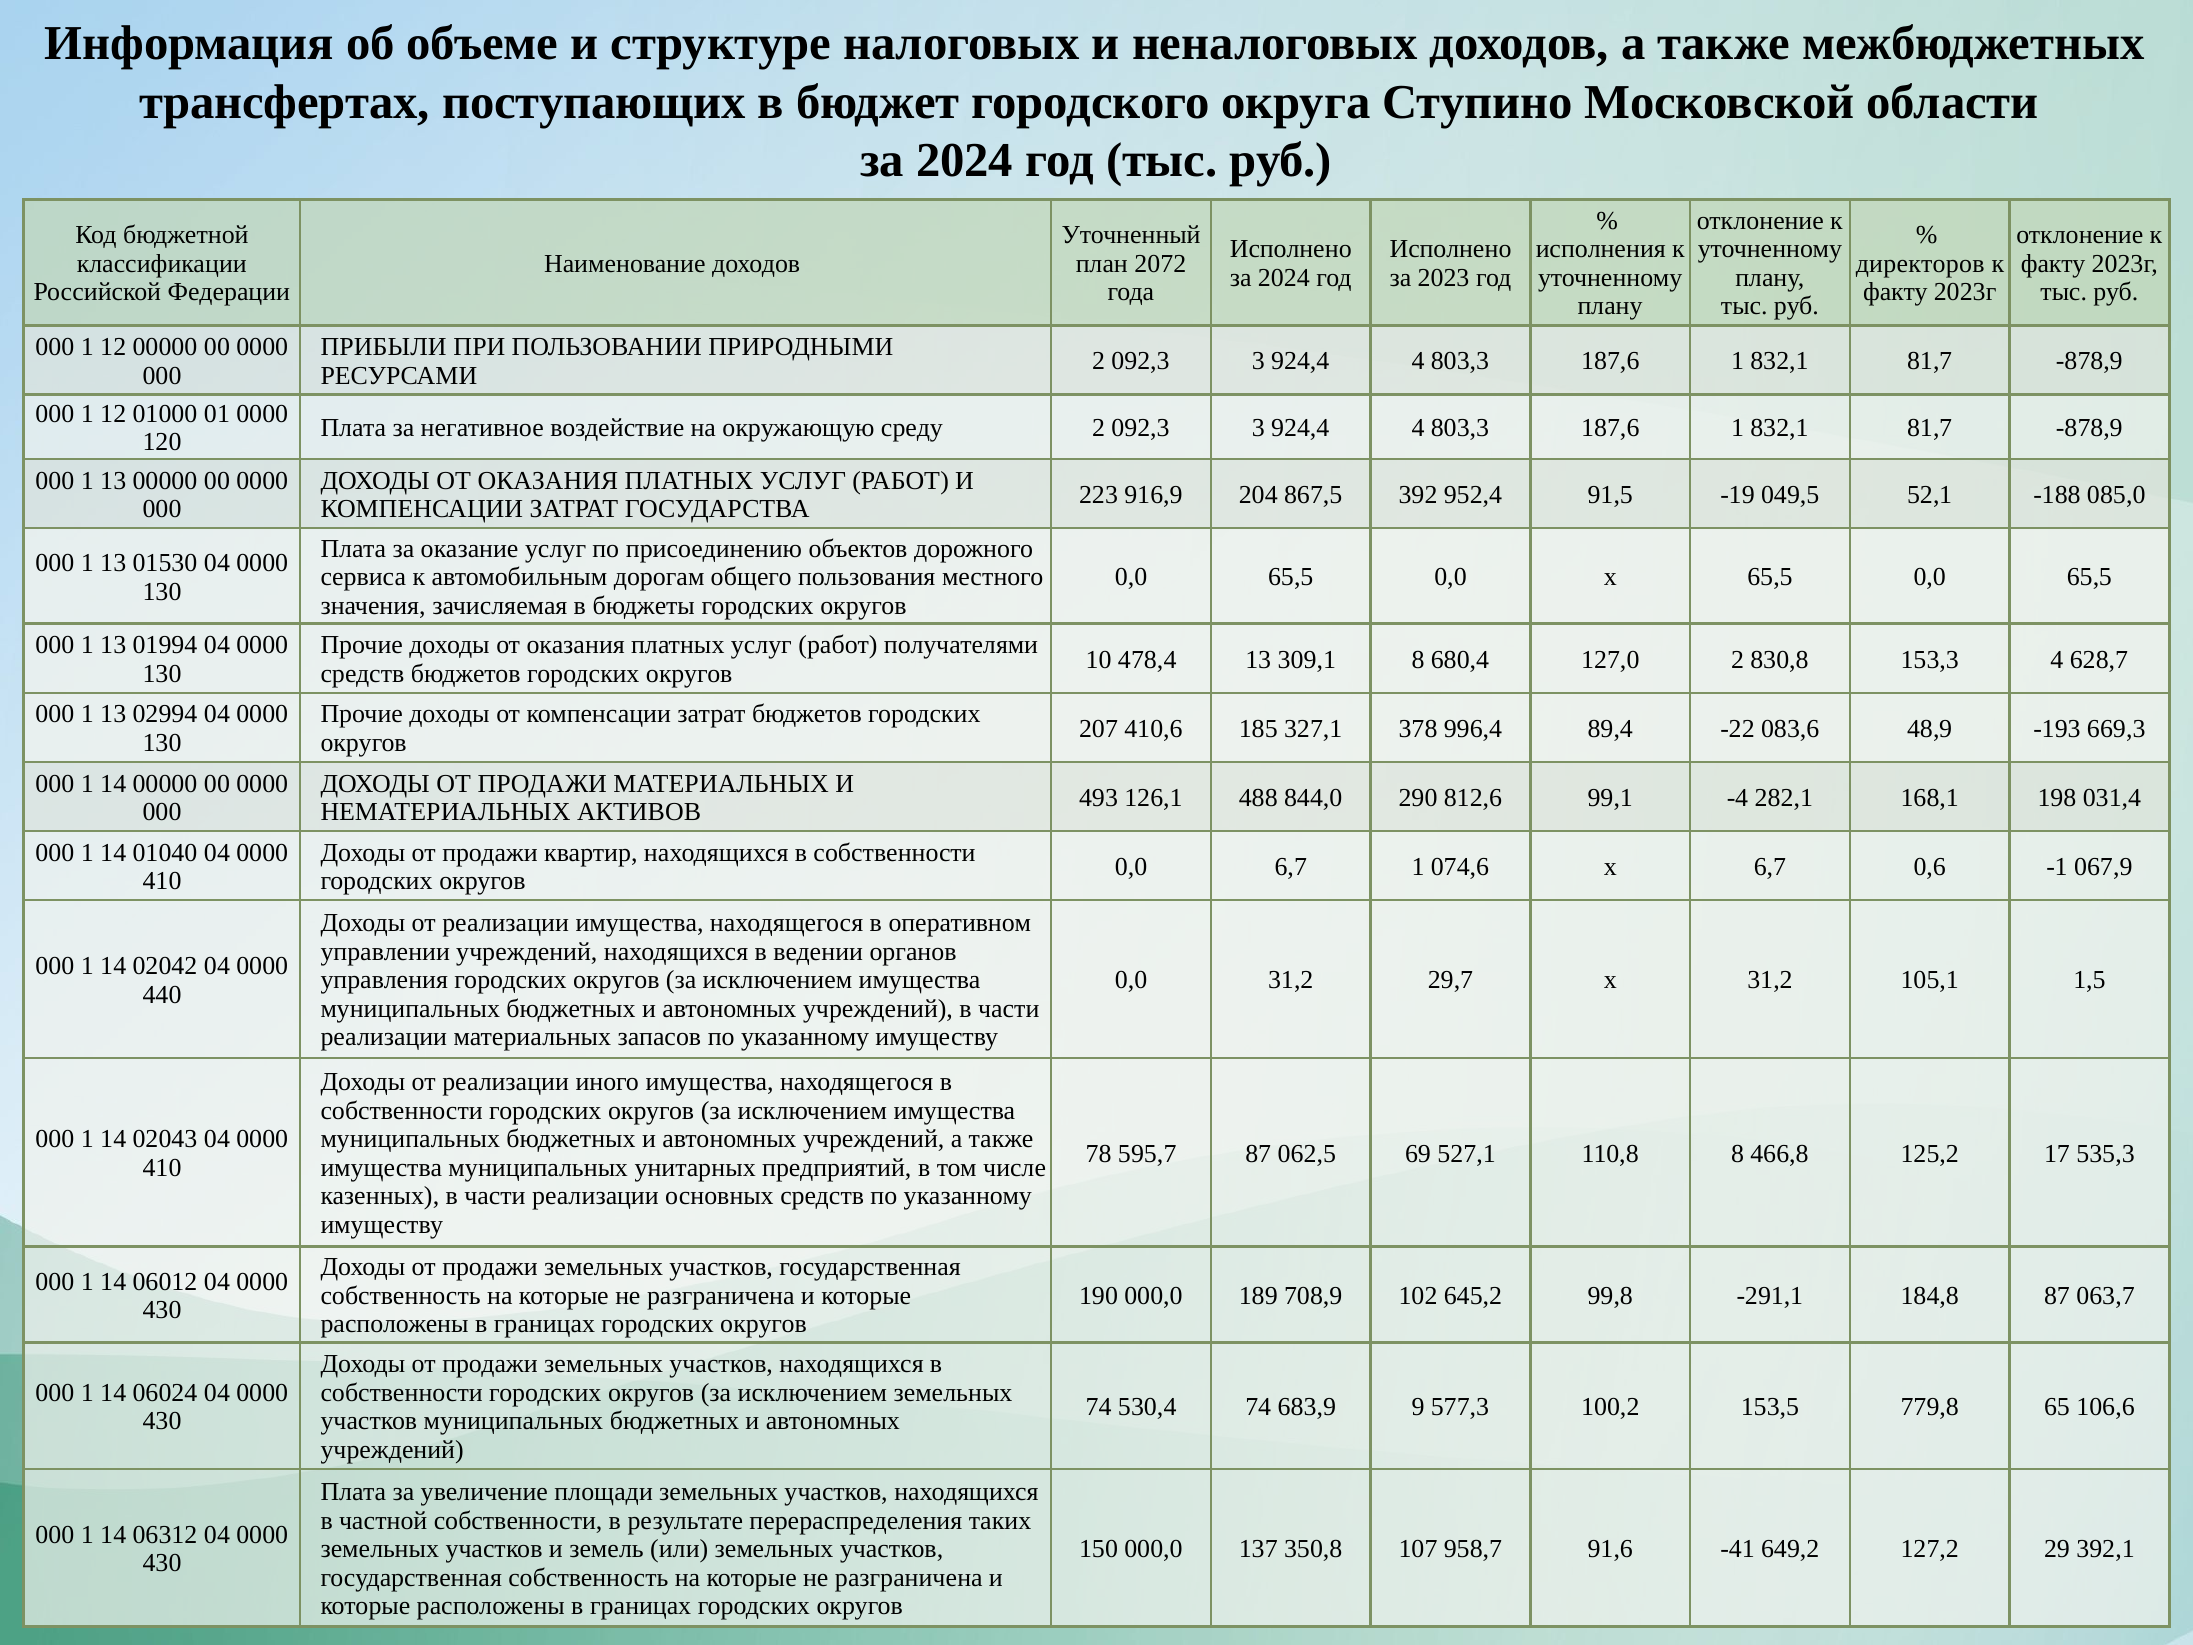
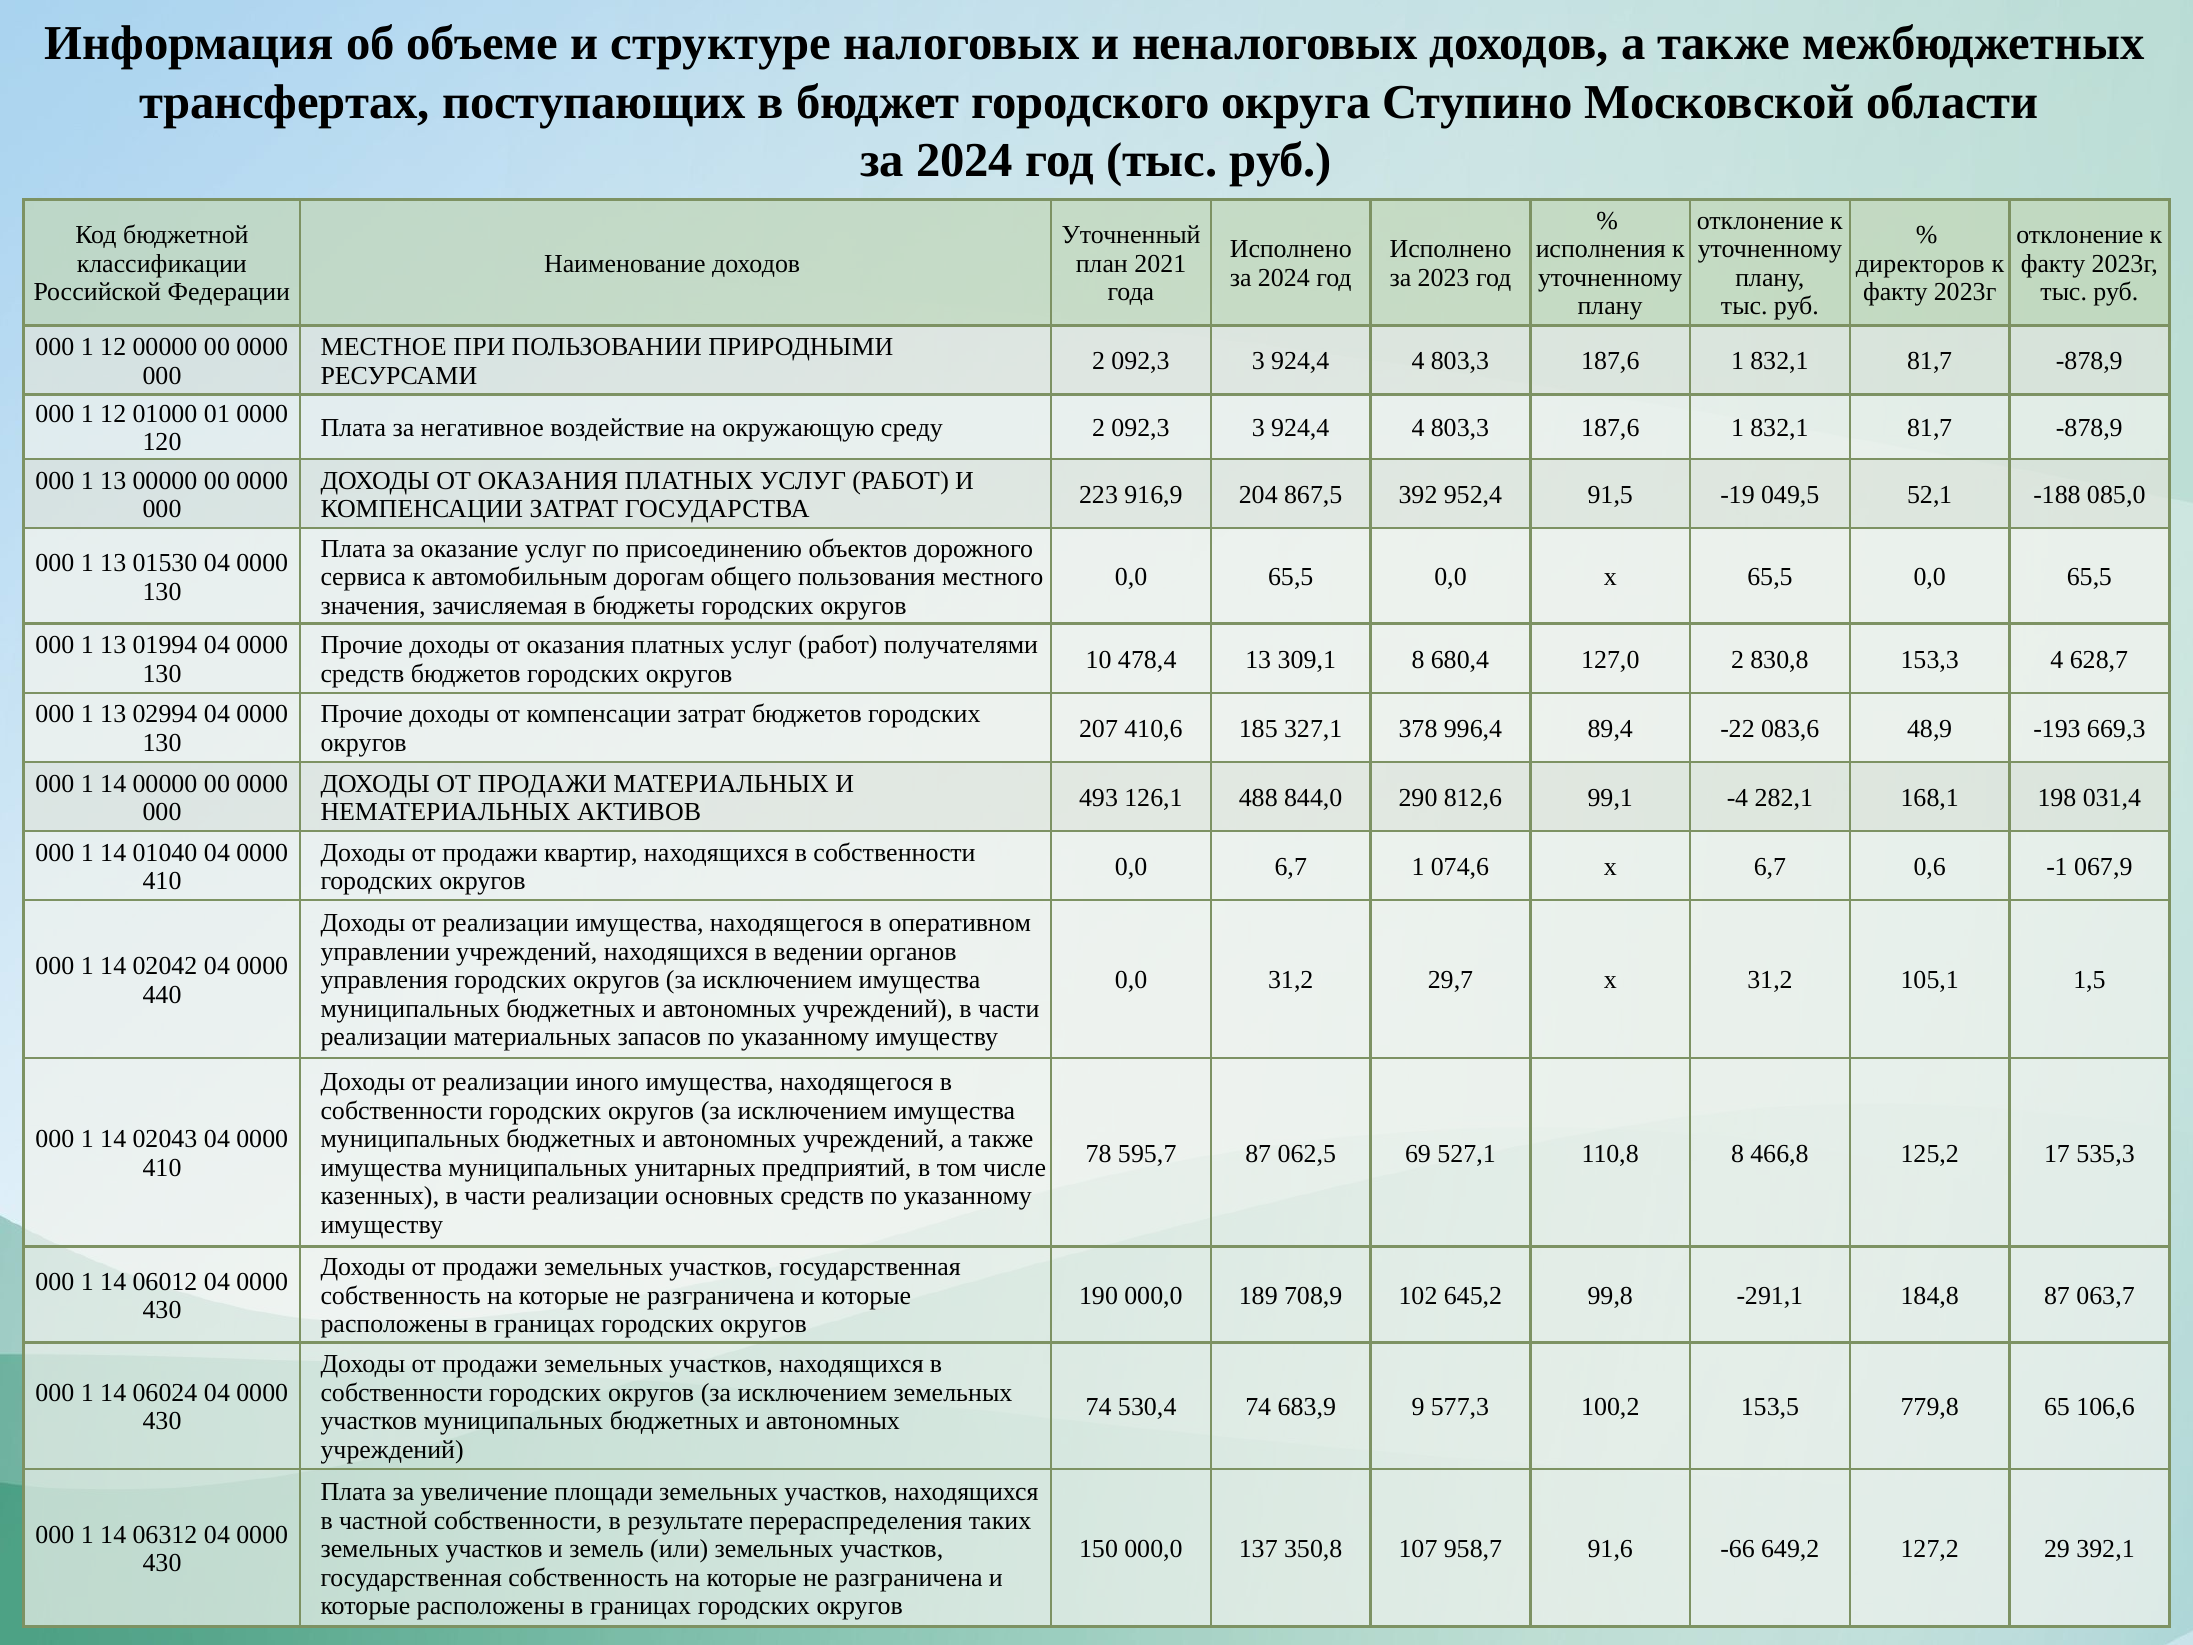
2072: 2072 -> 2021 (1160, 263)
ПРИБЫЛИ: ПРИБЫЛИ -> МЕСТНОЕ (384, 347)
-41: -41 -> -66 (1738, 1549)
